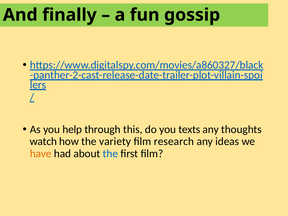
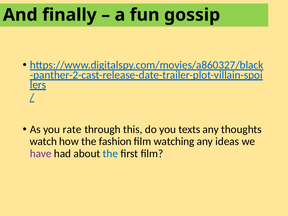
help: help -> rate (72, 129)
variety: variety -> fashion (115, 141)
research: research -> watching (174, 141)
have colour: orange -> purple (41, 154)
